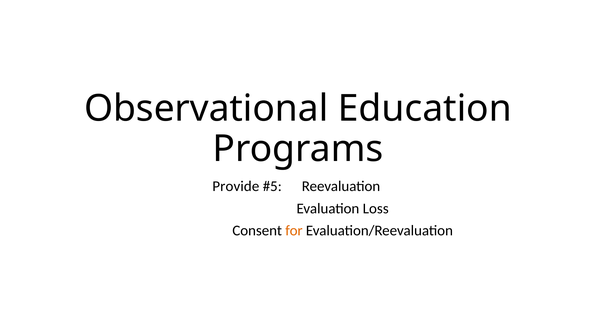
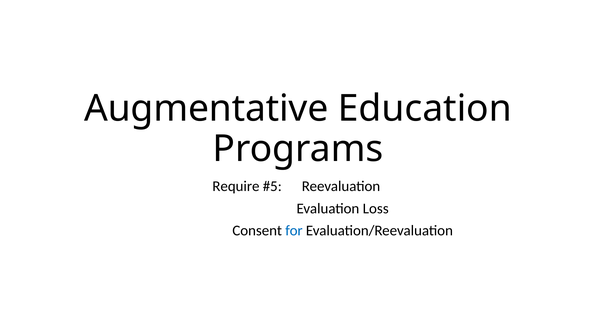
Observational: Observational -> Augmentative (206, 109)
Provide: Provide -> Require (236, 186)
for colour: orange -> blue (294, 231)
